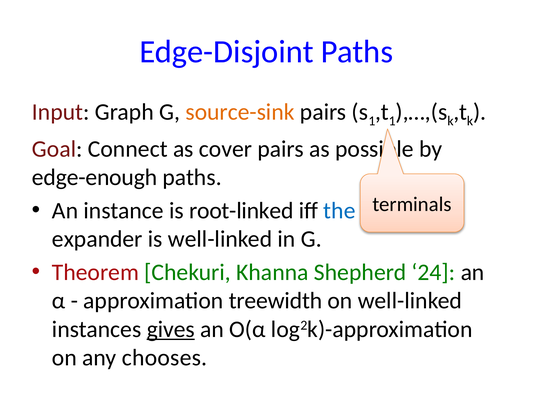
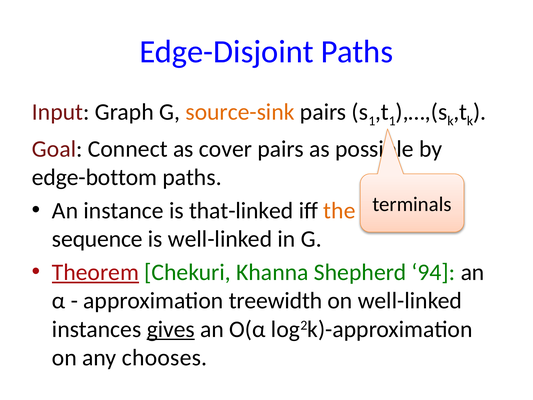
edge-enough: edge-enough -> edge-bottom (95, 177)
root-linked: root-linked -> that-linked (241, 211)
the colour: blue -> orange (339, 211)
expander: expander -> sequence (97, 239)
Theorem underline: none -> present (95, 272)
24: 24 -> 94 (433, 272)
